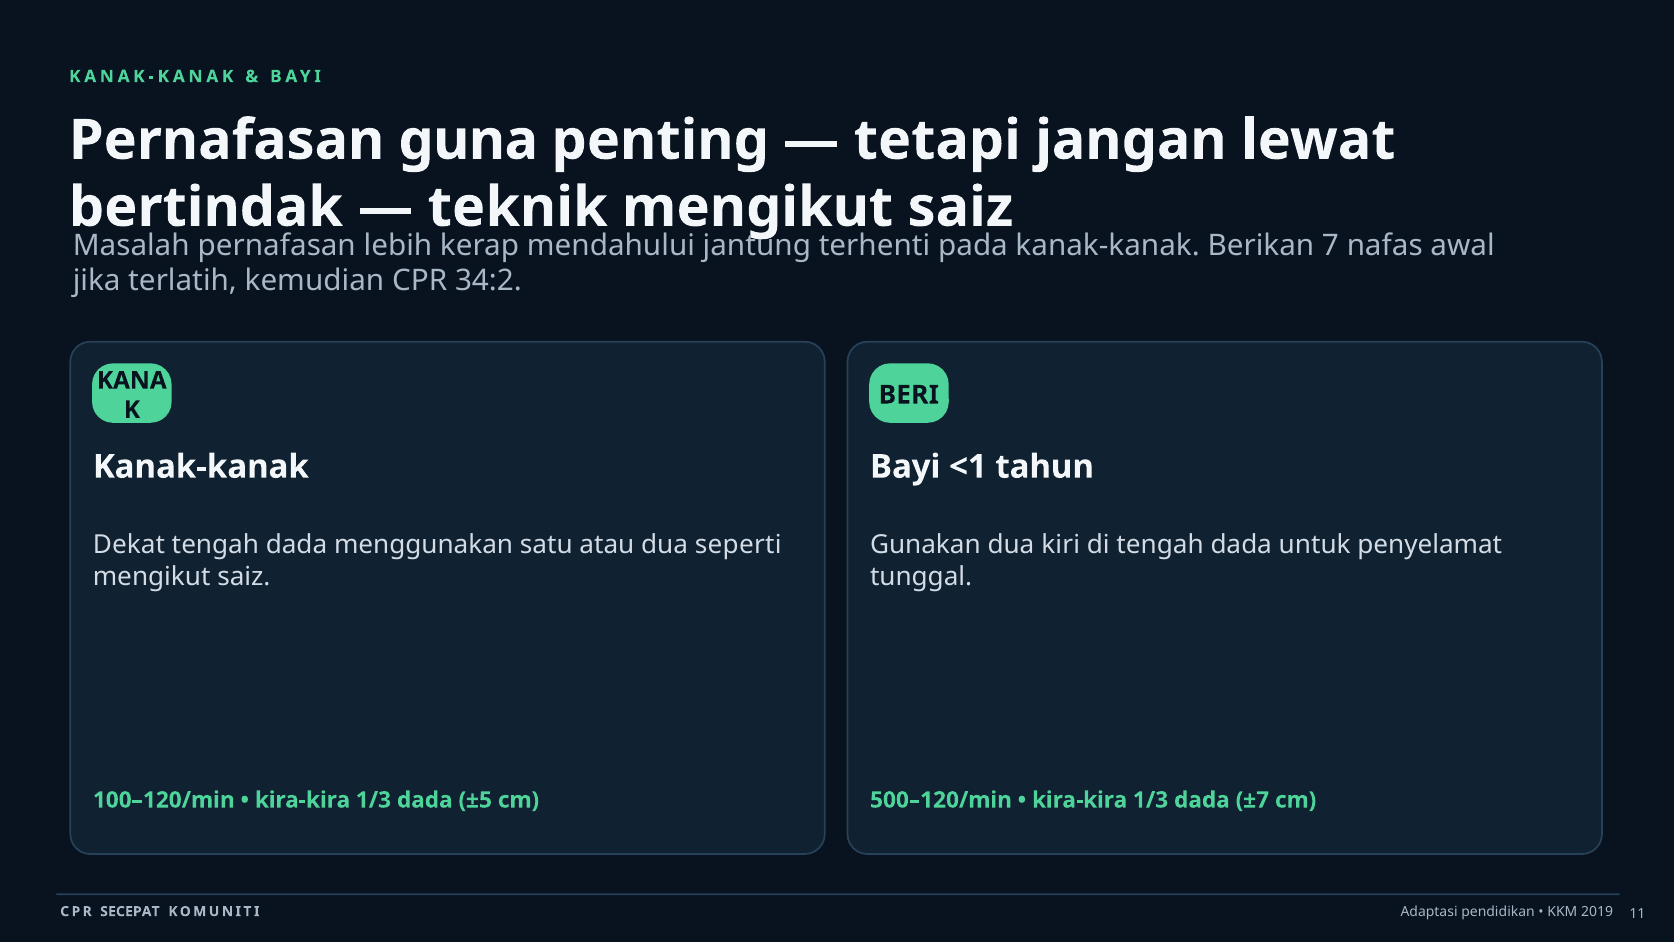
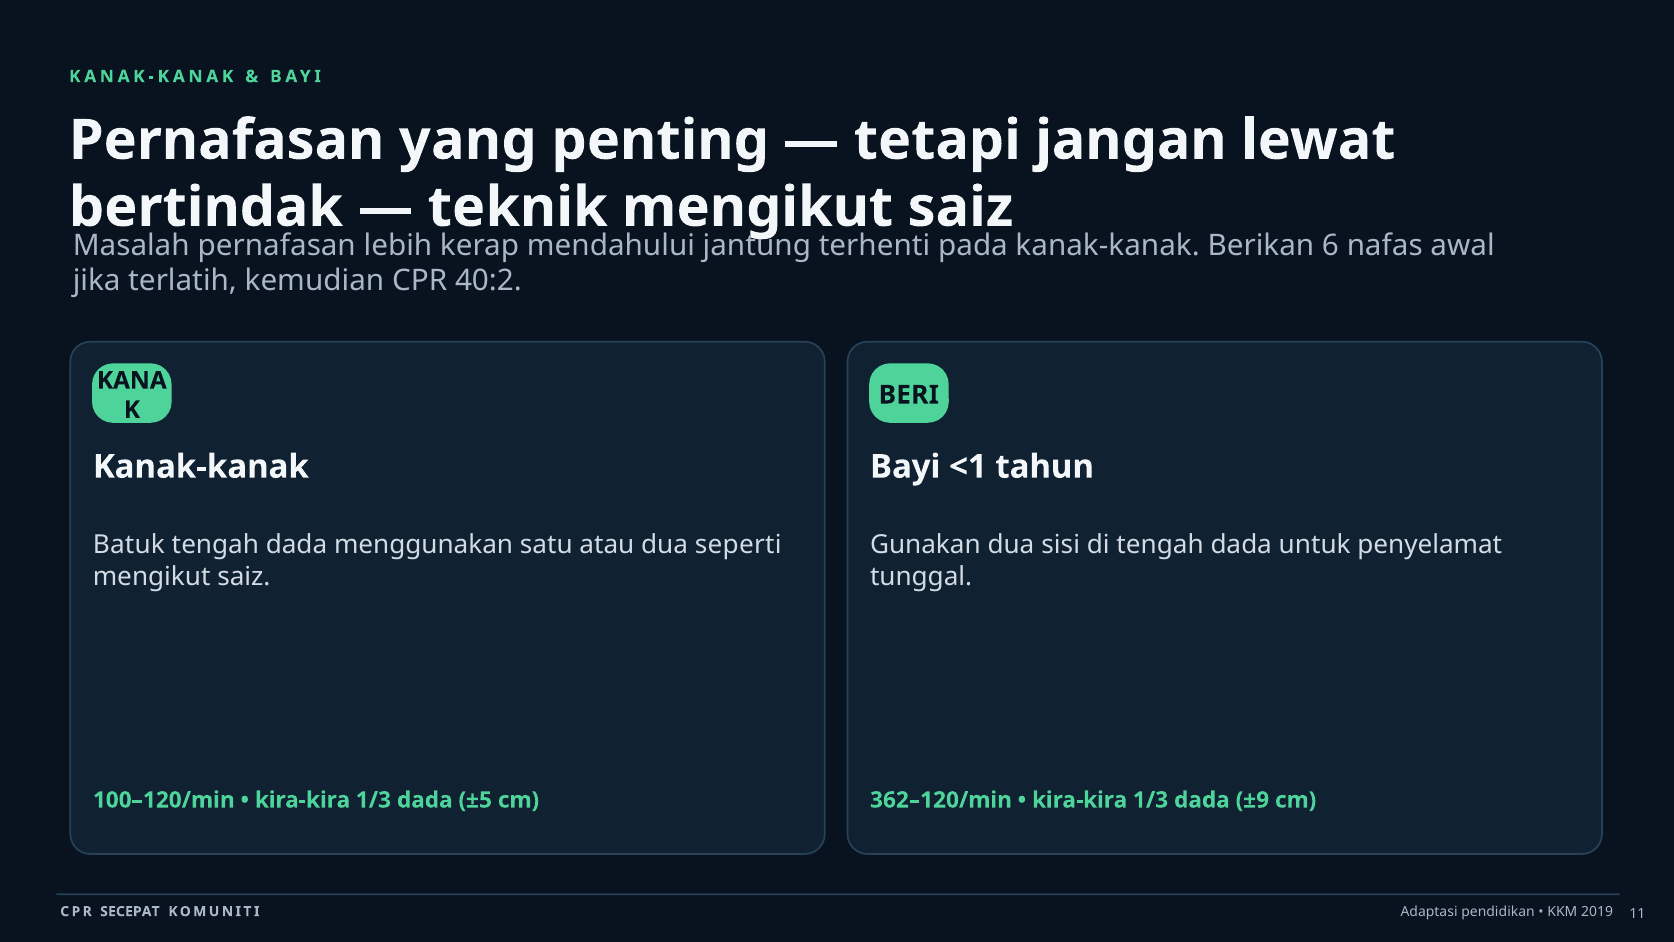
guna: guna -> yang (468, 140)
7: 7 -> 6 (1330, 245)
34:2: 34:2 -> 40:2 (488, 281)
Dekat: Dekat -> Batuk (129, 545)
kiri: kiri -> sisi (1061, 545)
500–120/min: 500–120/min -> 362–120/min (941, 800)
±7: ±7 -> ±9 (1252, 800)
